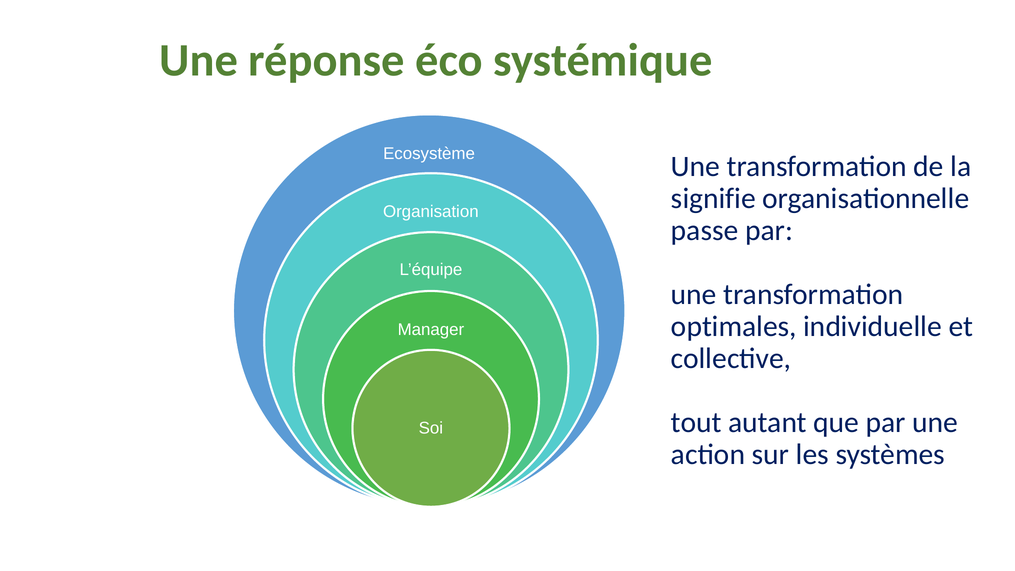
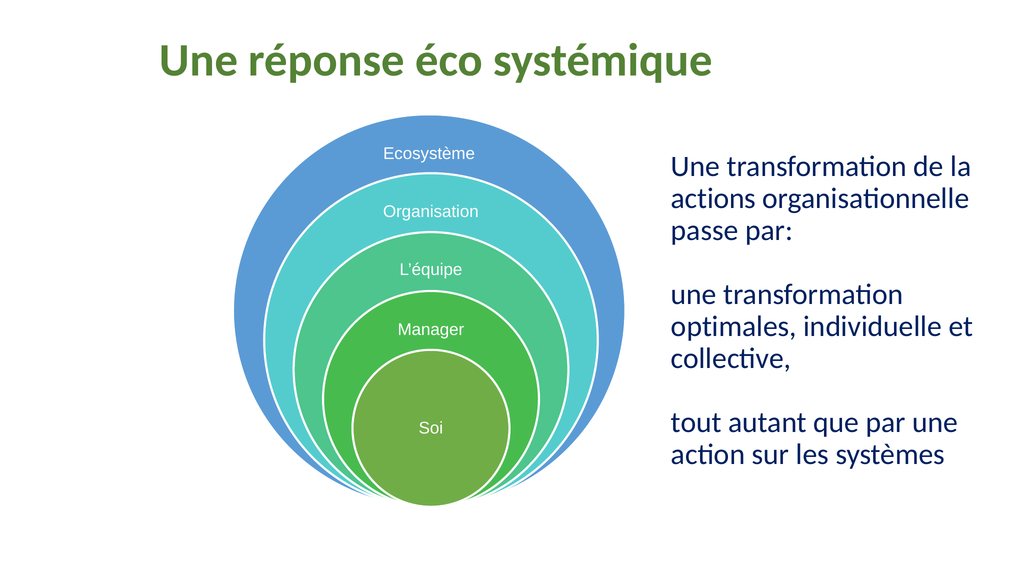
signifie: signifie -> actions (713, 198)
